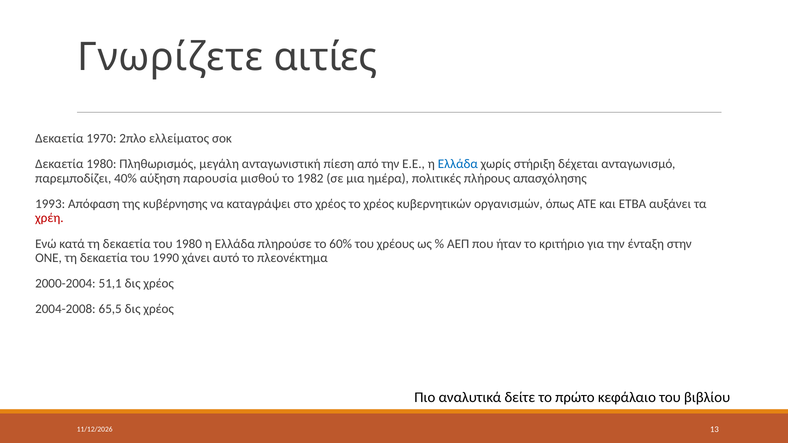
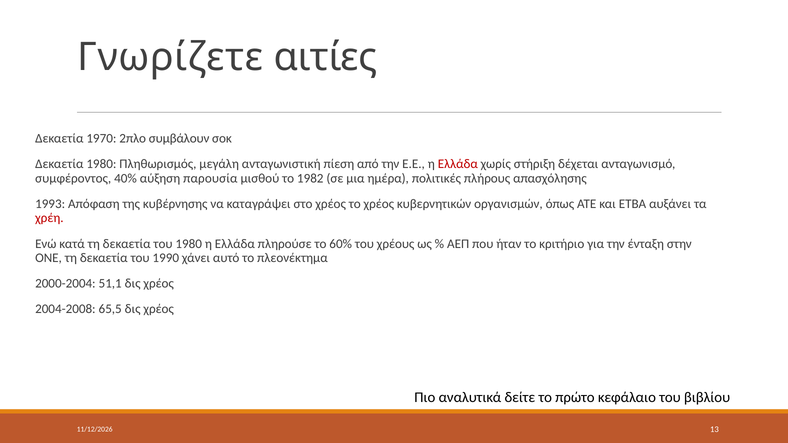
ελλείματος: ελλείματος -> συμβάλουν (179, 138)
Ελλάδα colour: blue -> red (458, 164)
παρεμποδίζει: παρεμποδίζει -> συμφέροντος (73, 178)
